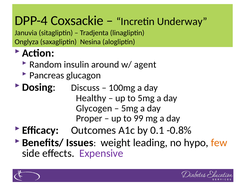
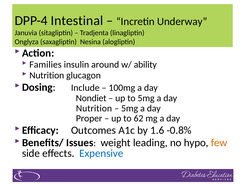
Coxsackie: Coxsackie -> Intestinal (77, 21)
Random: Random -> Families (45, 64)
agent: agent -> ability (145, 64)
Pancreas: Pancreas -> Nutrition (47, 75)
Discuss: Discuss -> Include (85, 88)
Healthy: Healthy -> Nondiet (91, 98)
Glycogen: Glycogen -> Nutrition (94, 108)
99: 99 -> 62 (138, 118)
0.1: 0.1 -> 1.6 (157, 130)
Expensive colour: purple -> blue (101, 153)
